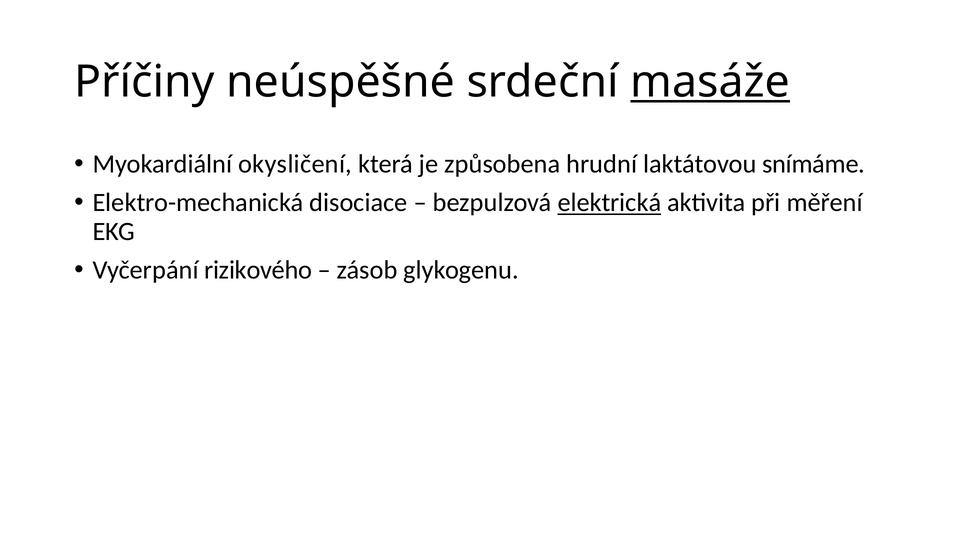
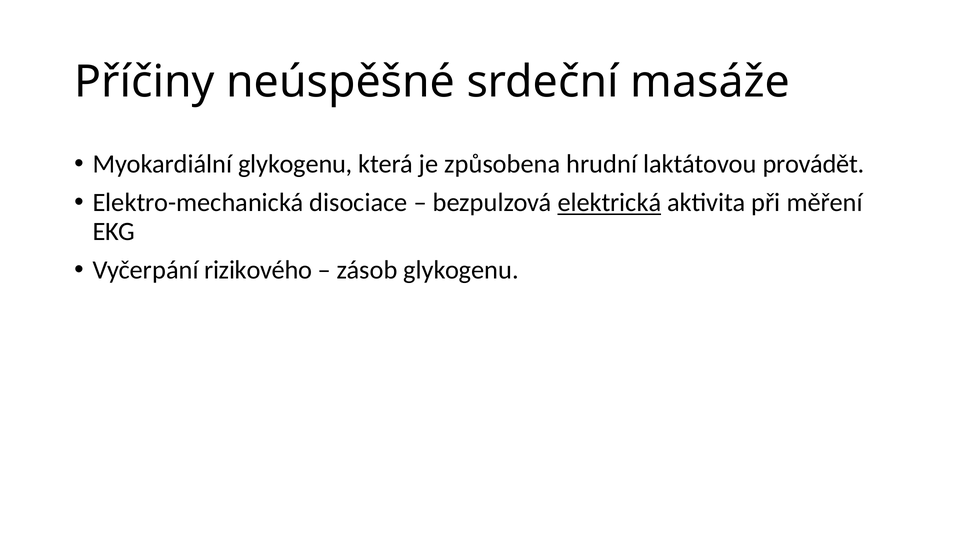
masáže underline: present -> none (710, 82)
Myokardiální okysličení: okysličení -> glykogenu (295, 164)
snímáme: snímáme -> provádět (814, 164)
